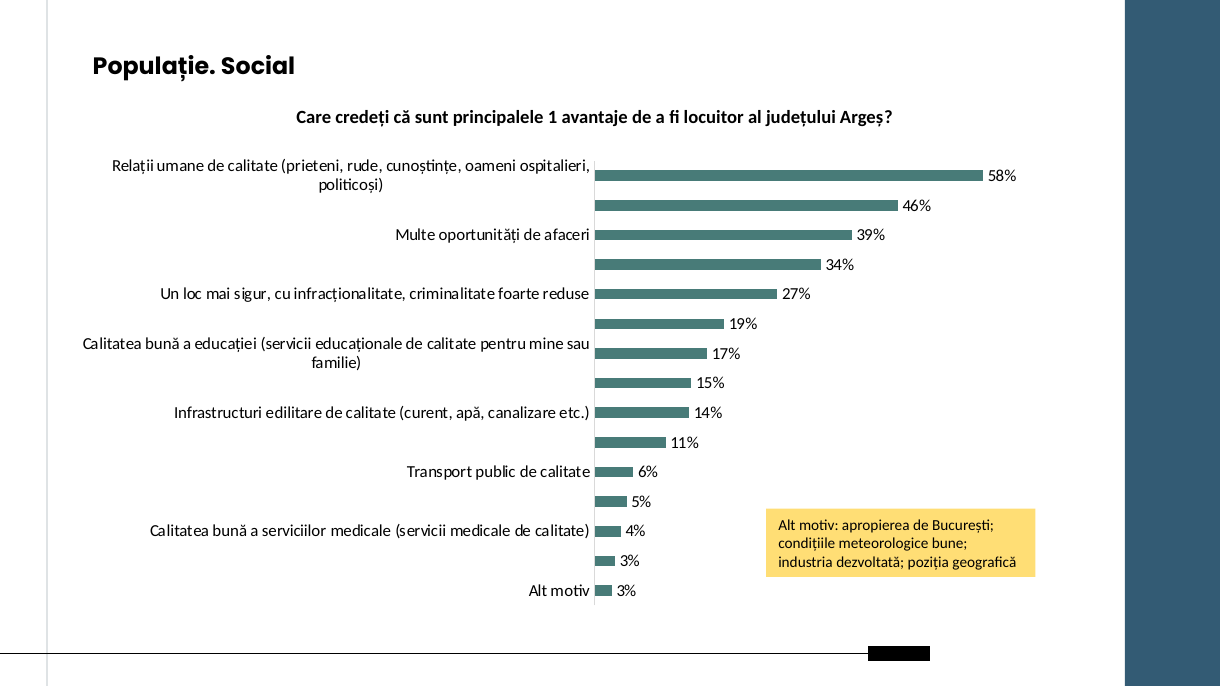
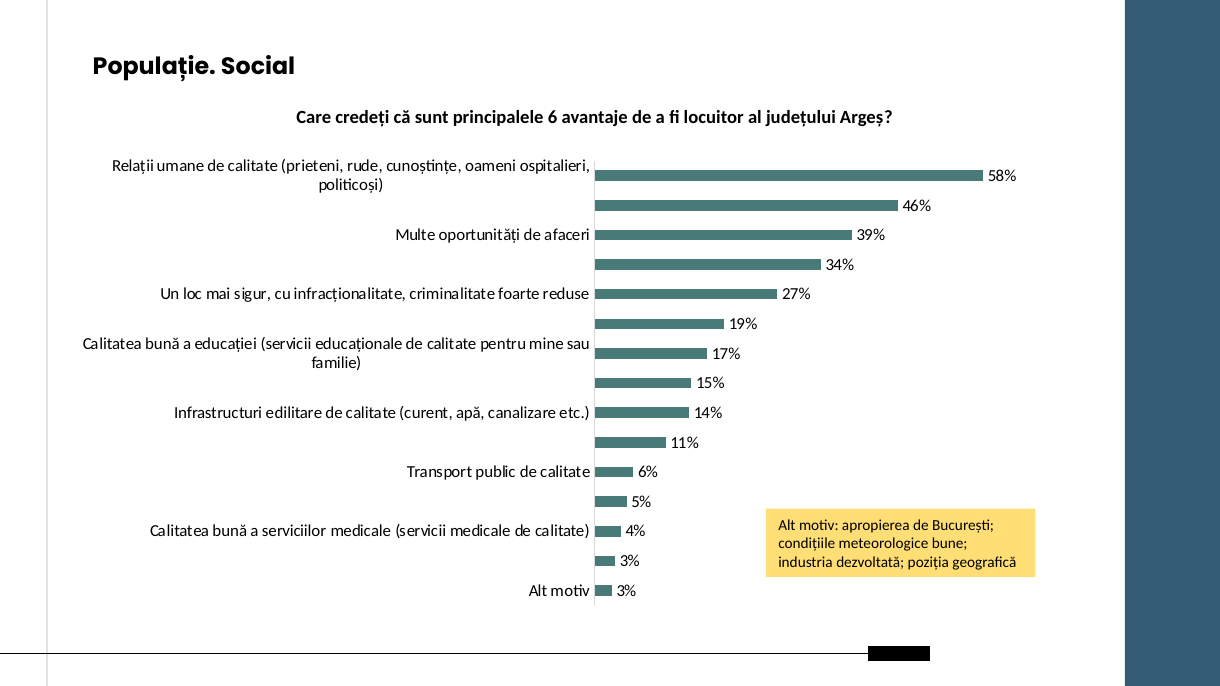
1: 1 -> 6 (553, 118)
